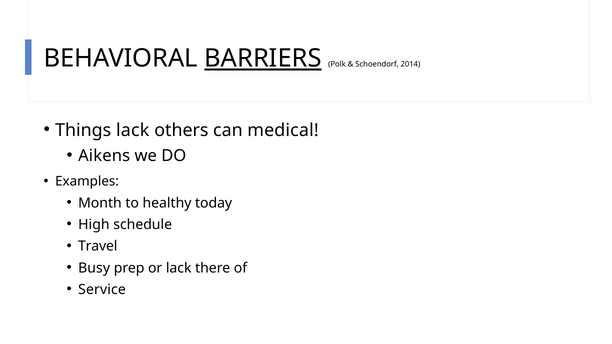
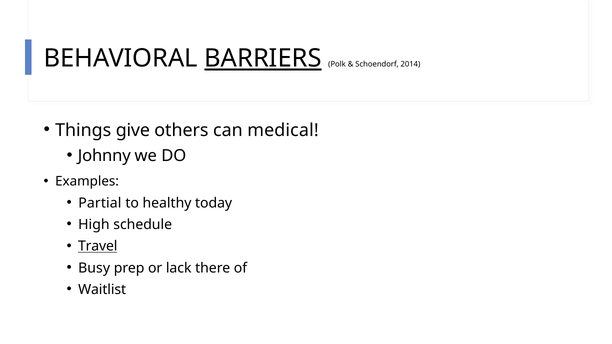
Things lack: lack -> give (133, 130)
Aikens: Aikens -> Johnny (104, 156)
Month: Month -> Partial (100, 203)
Travel underline: none -> present (98, 246)
Service: Service -> Waitlist (102, 290)
